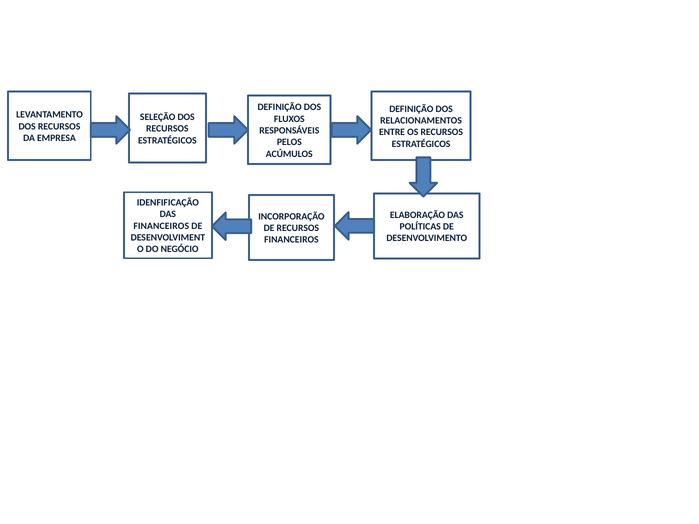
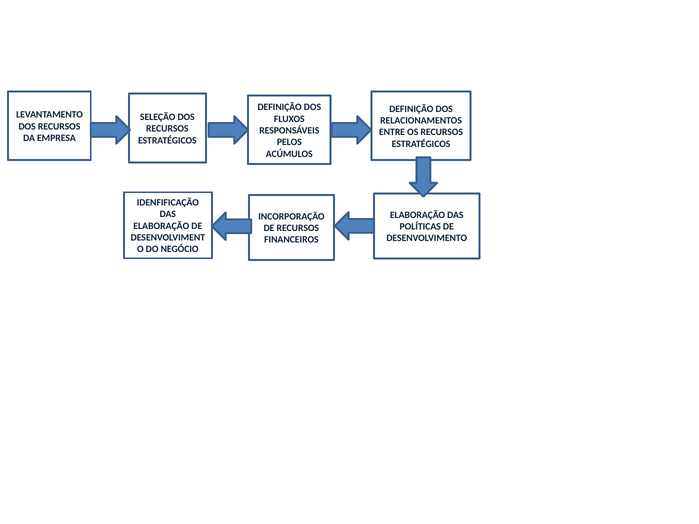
FINANCEIROS: FINANCEIROS -> ELABORAÇÃO (161, 226)
